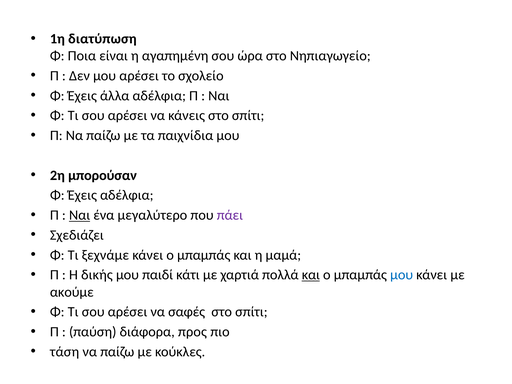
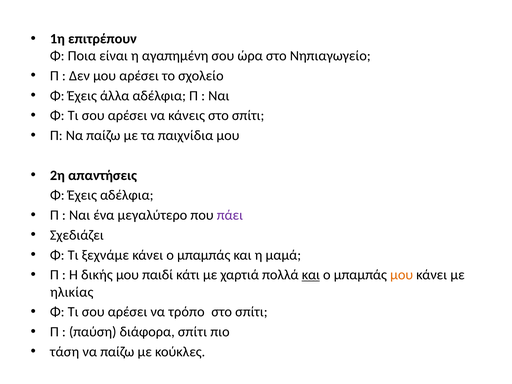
διατύπωση: διατύπωση -> επιτρέπουν (102, 39)
μπορούσαν: μπορούσαν -> απαντήσεις (102, 175)
Ναι underline: present -> none (80, 215)
μου colour: blue -> orange (402, 275)
ακούμε: ακούμε -> ηλικίας (72, 292)
σαφές: σαφές -> τρόπο (187, 312)
διάφορα προς: προς -> σπίτι (192, 332)
